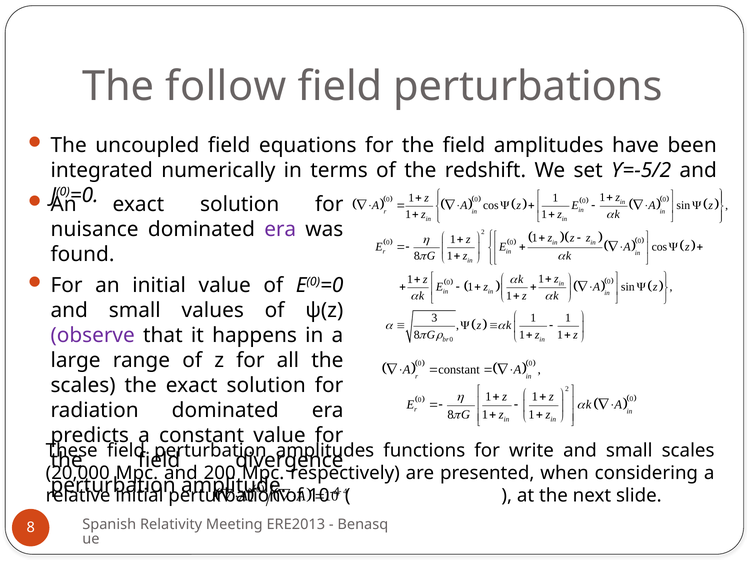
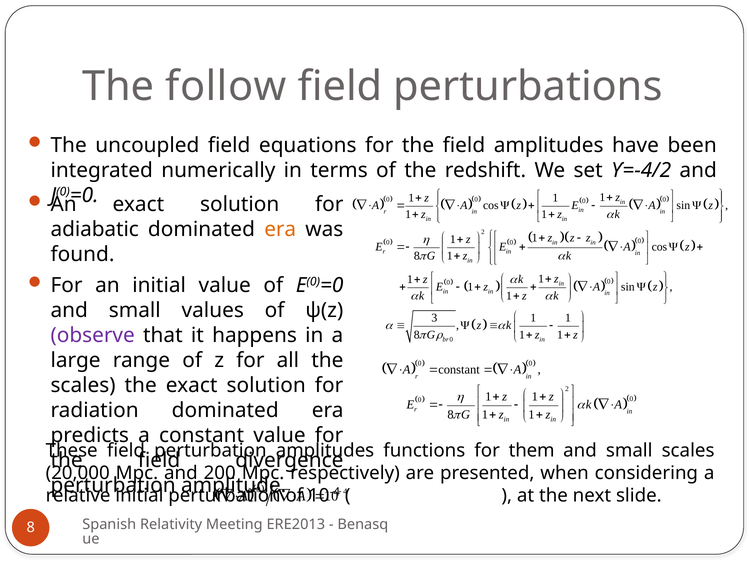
ϒ=-5/2: ϒ=-5/2 -> ϒ=-4/2 (641, 170)
nuisance: nuisance -> adiabatic (95, 229)
era colour: purple -> orange (280, 229)
write: write -> them (532, 450)
